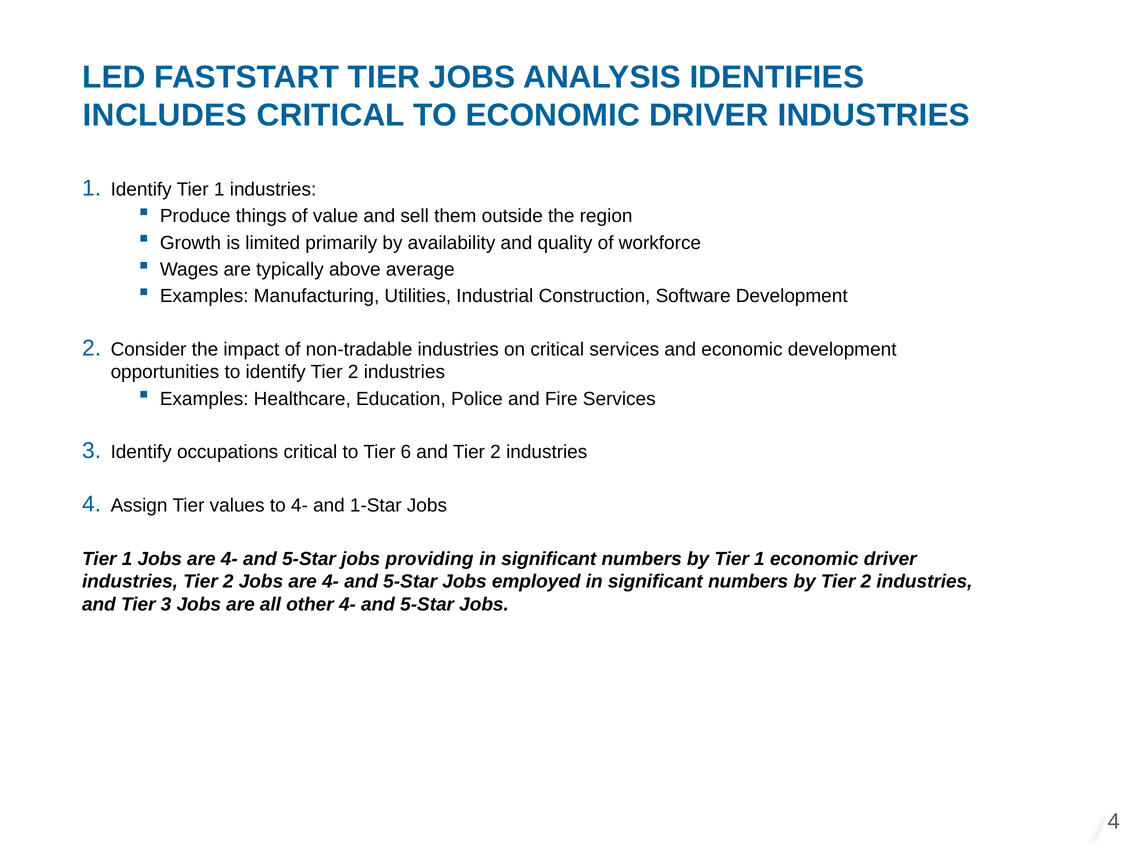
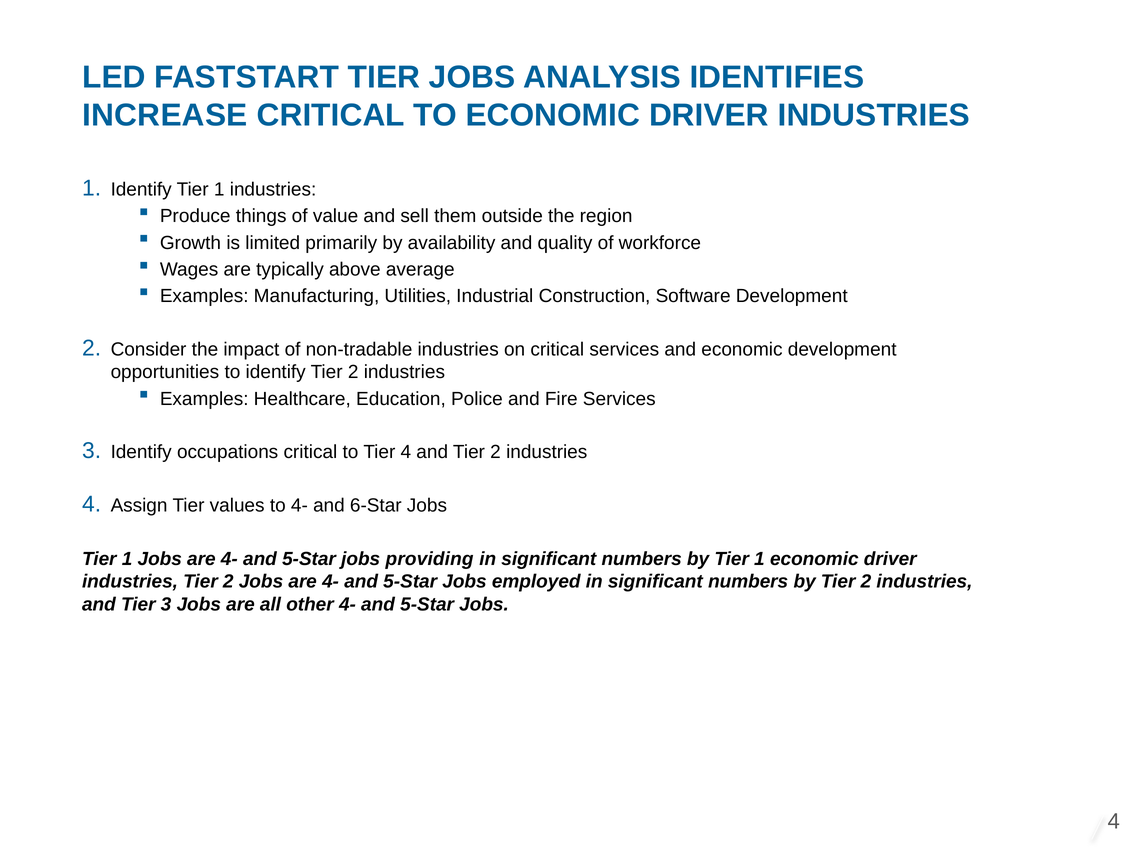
INCLUDES: INCLUDES -> INCREASE (165, 115)
Tier 6: 6 -> 4 (406, 452)
1-Star: 1-Star -> 6-Star (376, 505)
